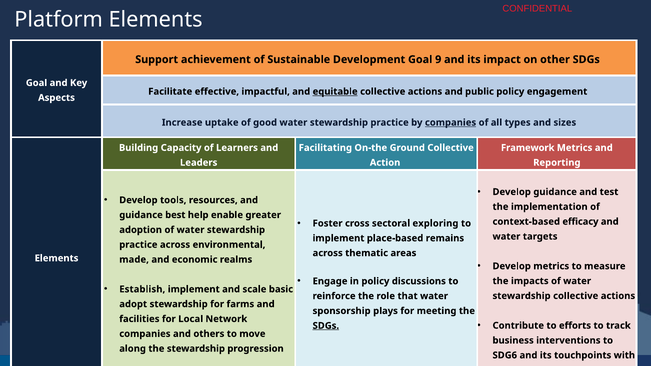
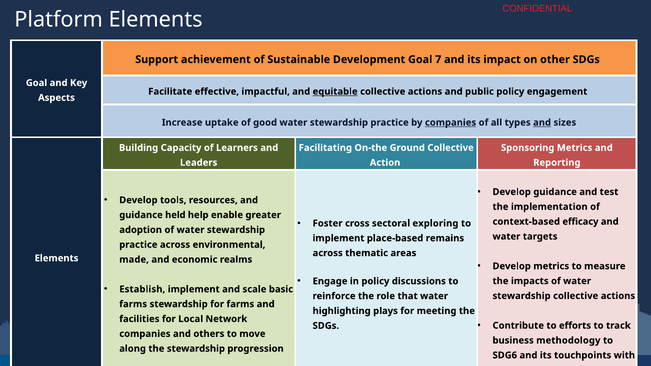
9: 9 -> 7 (438, 60)
and underline: none -> present (542, 123)
Framework: Framework -> Sponsoring (528, 148)
best: best -> held (175, 215)
adopt: adopt -> farms (133, 304)
sponsorship: sponsorship -> highlighting (342, 311)
SDGs underline: present -> none (326, 326)
interventions: interventions -> methodology (568, 341)
